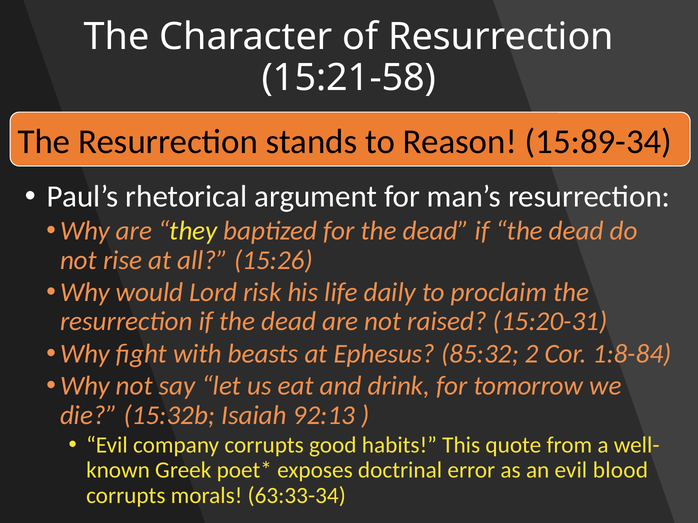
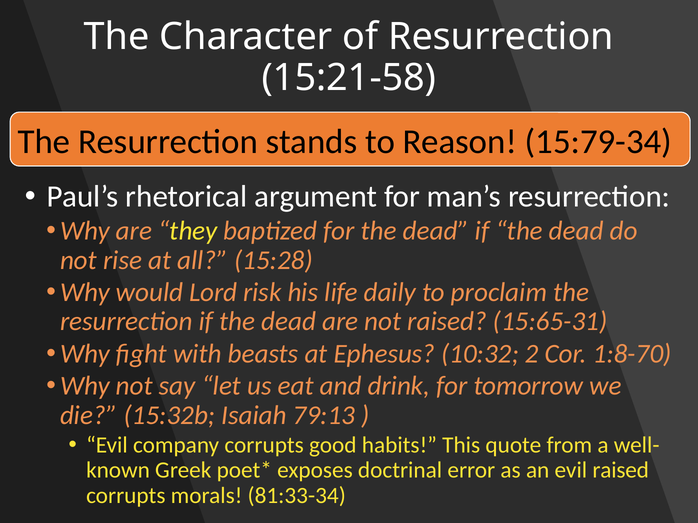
15:89-34: 15:89-34 -> 15:79-34 (598, 142)
15:26: 15:26 -> 15:28 (273, 260)
15:20-31: 15:20-31 -> 15:65-31 (550, 322)
85:32: 85:32 -> 10:32 (480, 354)
1:8-84: 1:8-84 -> 1:8-70 (632, 354)
92:13: 92:13 -> 79:13 (324, 415)
evil blood: blood -> raised (621, 471)
63:33-34: 63:33-34 -> 81:33-34 (297, 496)
